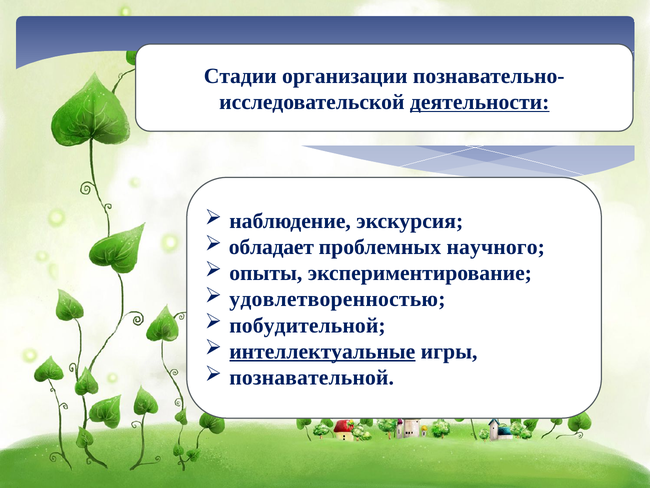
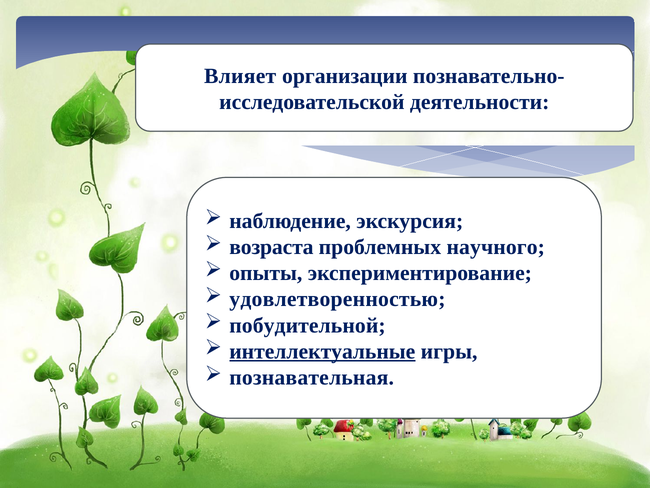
Стадии: Стадии -> Влияет (240, 76)
деятельности underline: present -> none (480, 102)
обладает: обладает -> возраста (271, 247)
познавательной: познавательной -> познавательная (312, 377)
